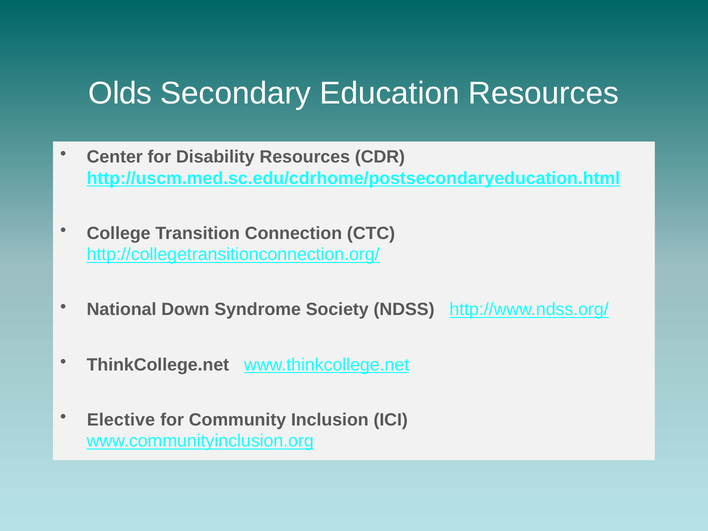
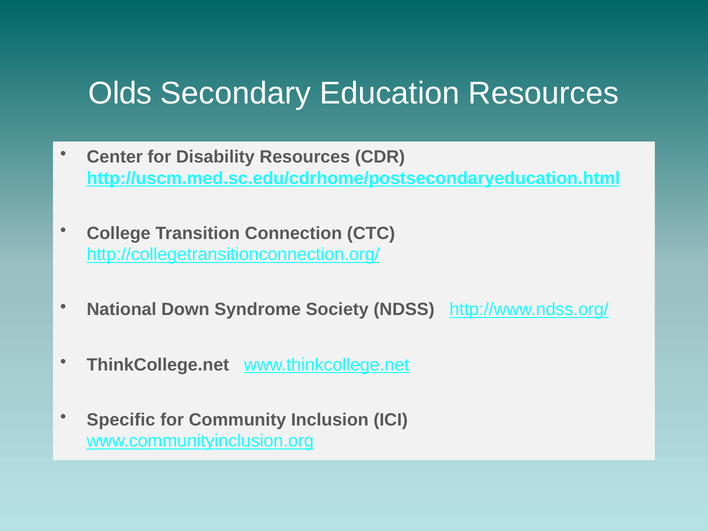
Elective: Elective -> Specific (121, 420)
